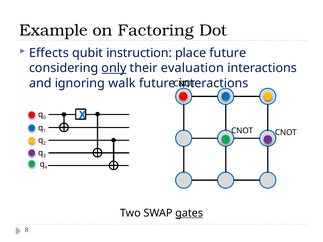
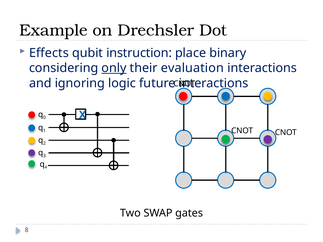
Factoring: Factoring -> Drechsler (156, 30)
place future: future -> binary (228, 53)
walk: walk -> logic (122, 83)
gates underline: present -> none (189, 213)
